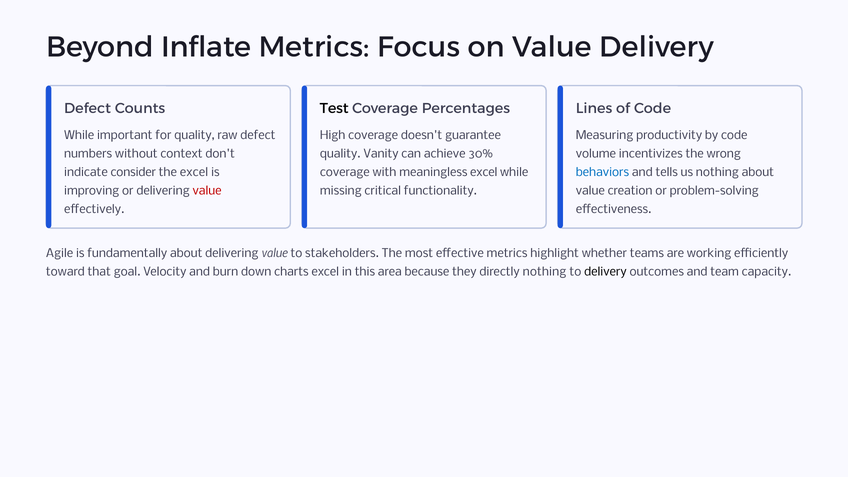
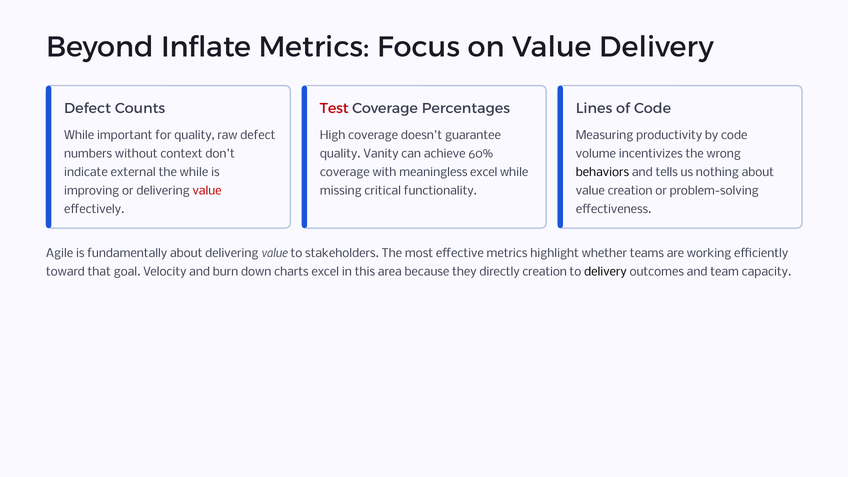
Test colour: black -> red (334, 108)
30%: 30% -> 60% (480, 154)
consider: consider -> external (133, 172)
the excel: excel -> while (194, 172)
behaviors colour: blue -> black (602, 172)
directly nothing: nothing -> creation (545, 272)
